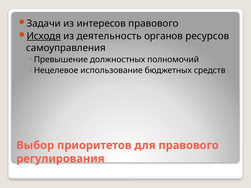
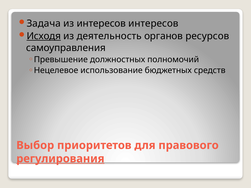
Задачи: Задачи -> Задача (44, 24)
интересов правового: правового -> интересов (153, 24)
регулирования underline: none -> present (60, 159)
